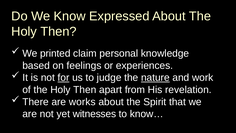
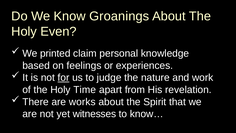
Expressed: Expressed -> Groanings (119, 16)
Then: Then -> Even (58, 32)
nature underline: present -> none (155, 77)
of the Holy Then: Then -> Time (85, 90)
